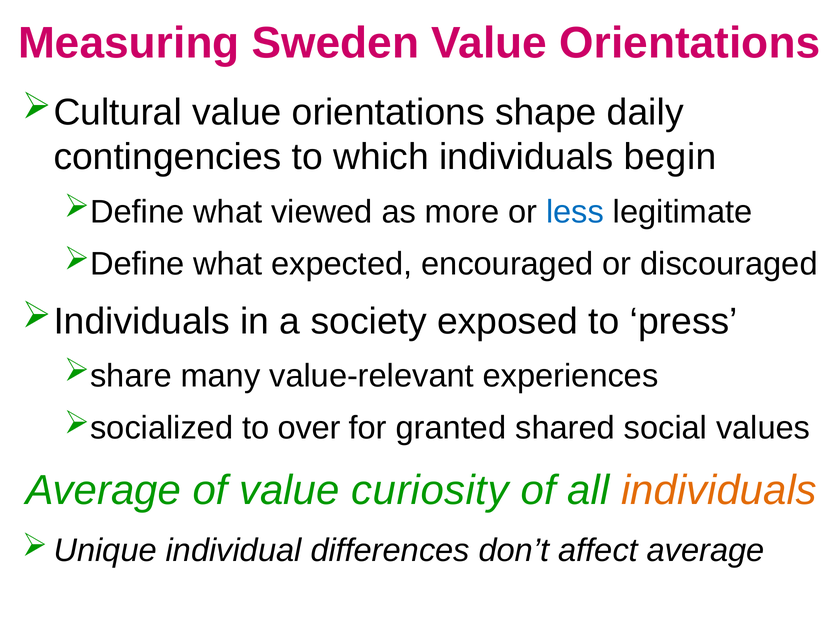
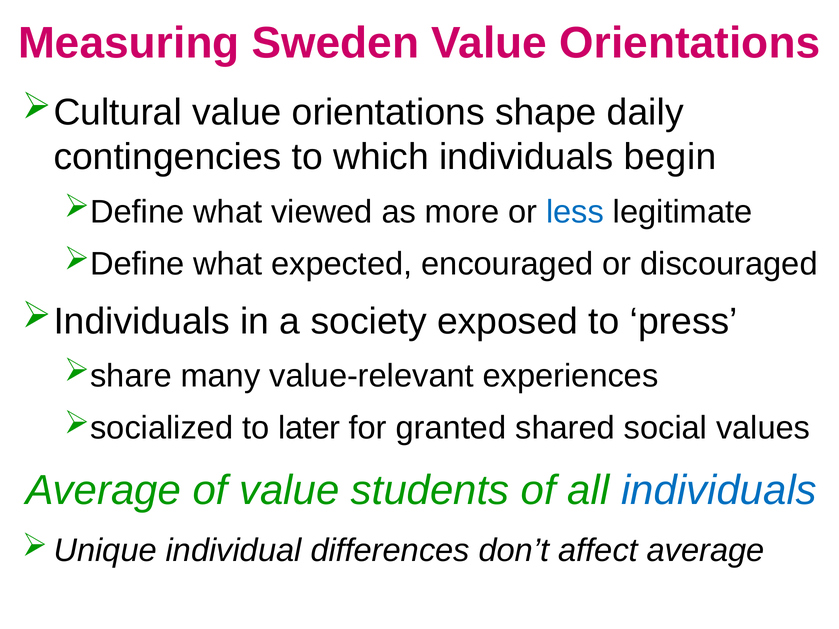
over: over -> later (309, 428)
curiosity: curiosity -> students (430, 490)
individuals colour: orange -> blue (719, 490)
